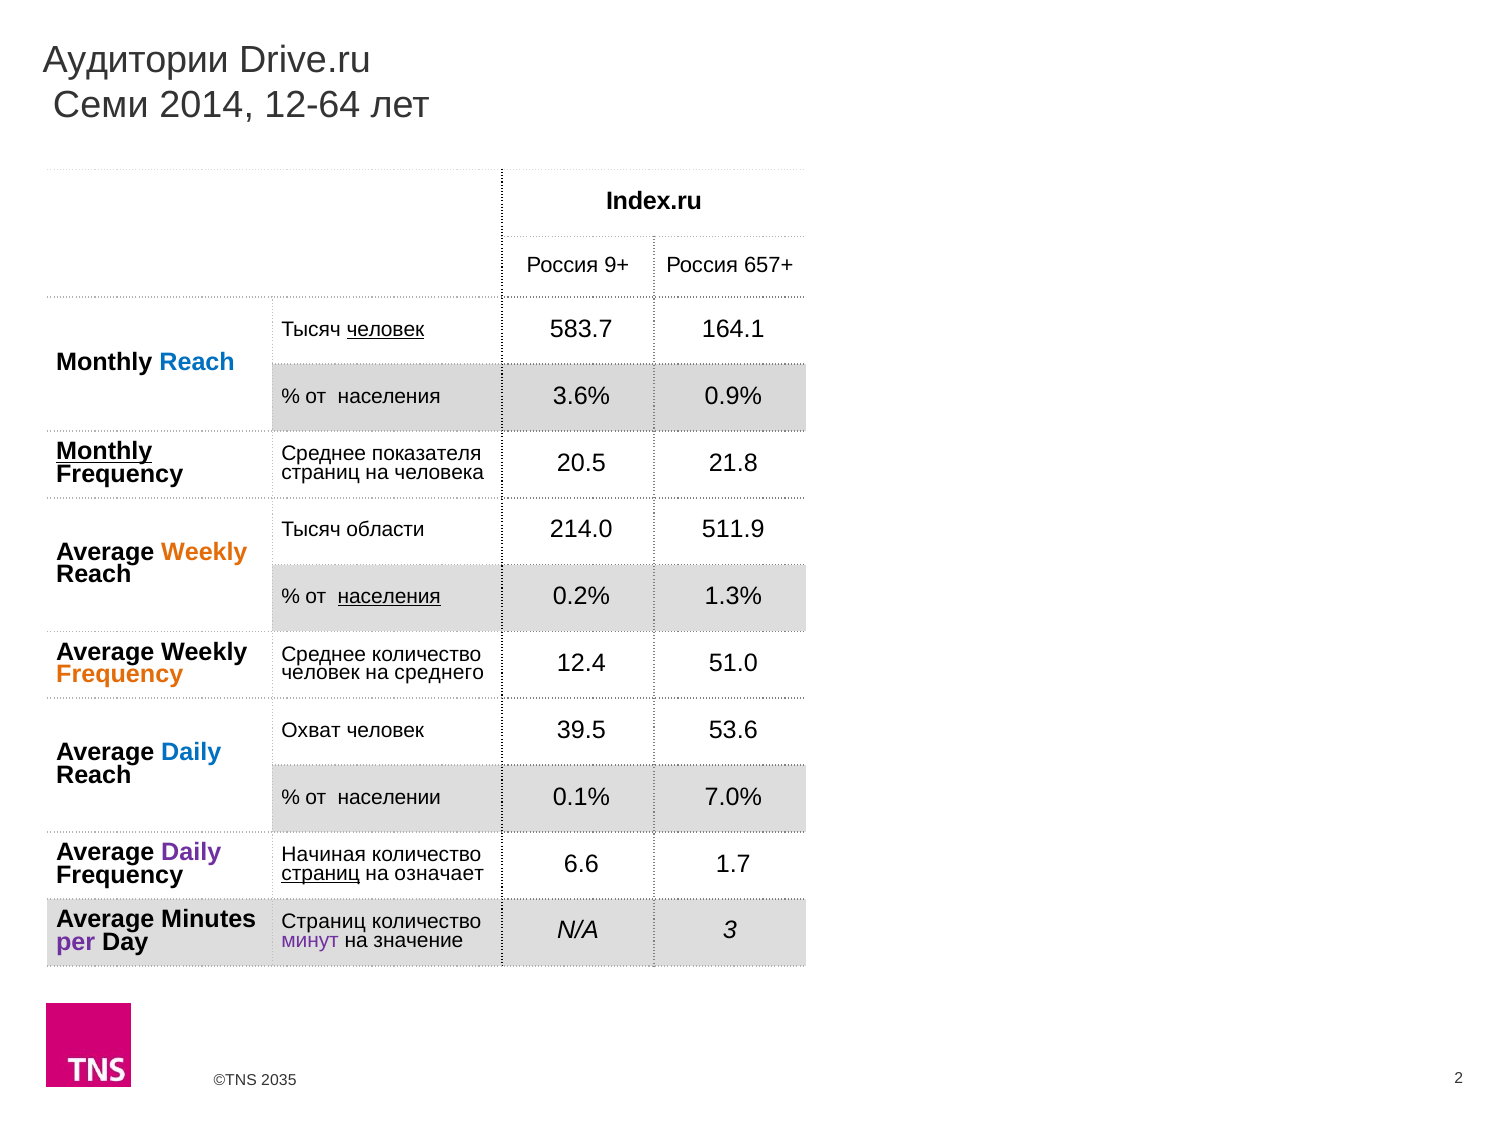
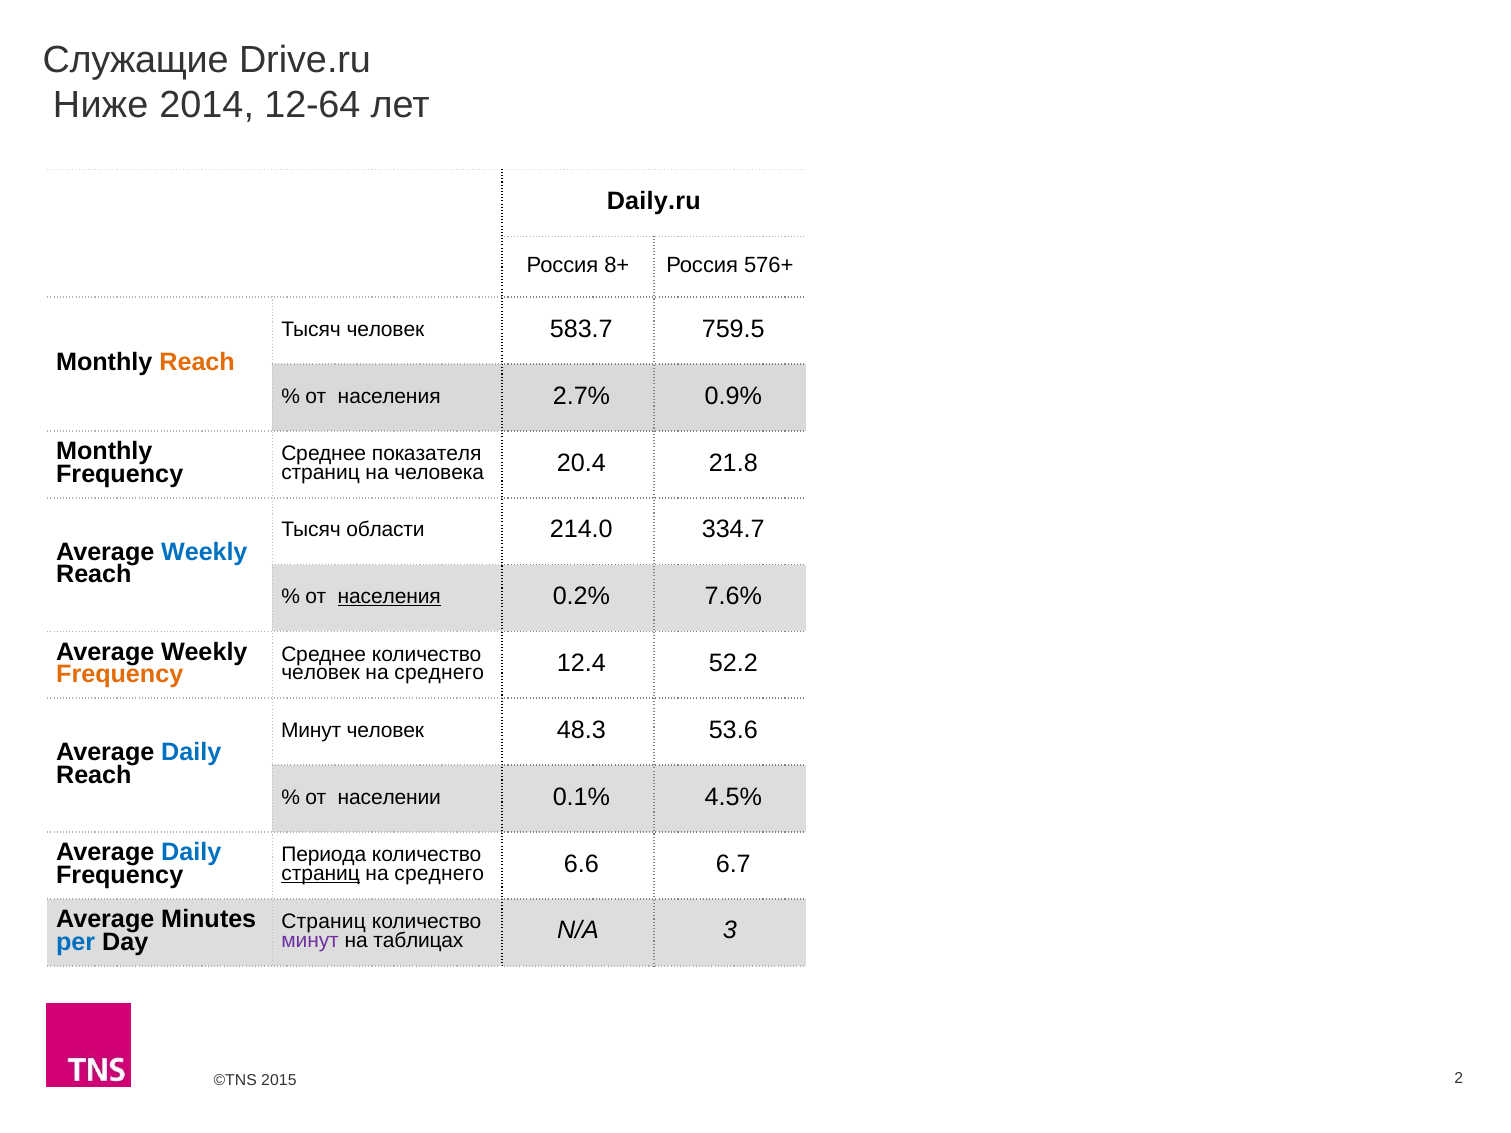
Аудитории: Аудитории -> Служащие (136, 60)
Семи: Семи -> Ниже (101, 105)
Index.ru: Index.ru -> Daily.ru (654, 201)
9+: 9+ -> 8+ (617, 265)
657+: 657+ -> 576+ (769, 265)
человек underline: present -> none (385, 329)
164.1: 164.1 -> 759.5 (733, 329)
Reach colour: blue -> orange (197, 363)
3.6%: 3.6% -> 2.7% (581, 396)
Monthly underline: present -> none (104, 452)
20.5: 20.5 -> 20.4 (581, 463)
511.9: 511.9 -> 334.7 (733, 530)
Weekly colour: orange -> blue (204, 552)
1.3%: 1.3% -> 7.6% (733, 597)
51.0: 51.0 -> 52.2 (733, 663)
Охват: Охват -> Минут (311, 731)
39.5: 39.5 -> 48.3 (581, 730)
7.0%: 7.0% -> 4.5% (733, 797)
Daily colour: purple -> blue (191, 853)
Начиная: Начиная -> Периода (324, 855)
означает: означает -> среднего (439, 874)
1.7: 1.7 -> 6.7 (733, 864)
per colour: purple -> blue (76, 942)
значение: значение -> таблицах (418, 941)
2035: 2035 -> 2015 (279, 1080)
